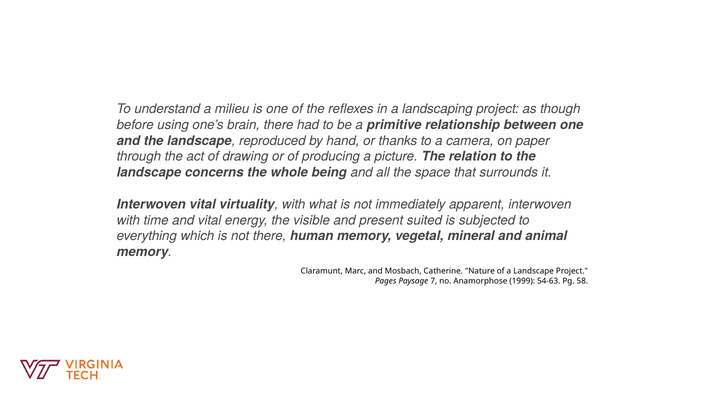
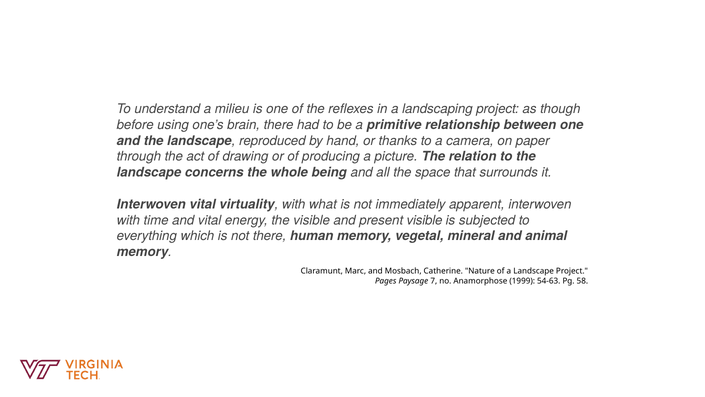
present suited: suited -> visible (424, 220)
